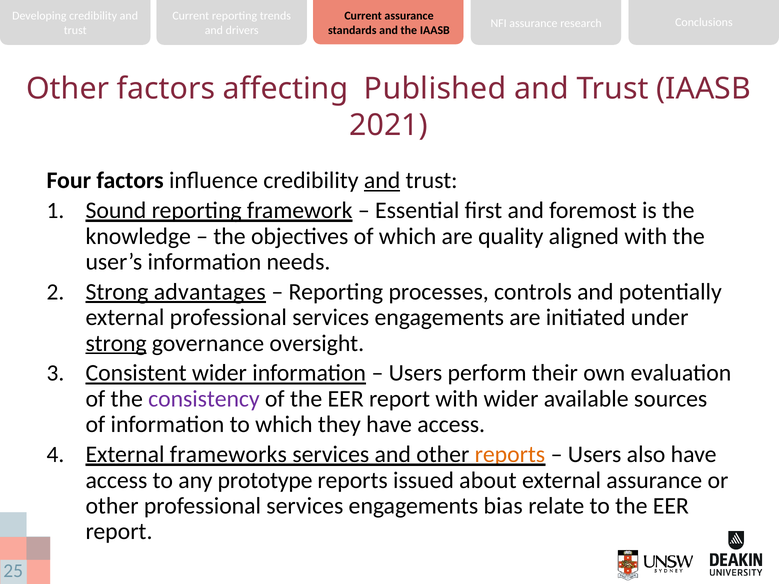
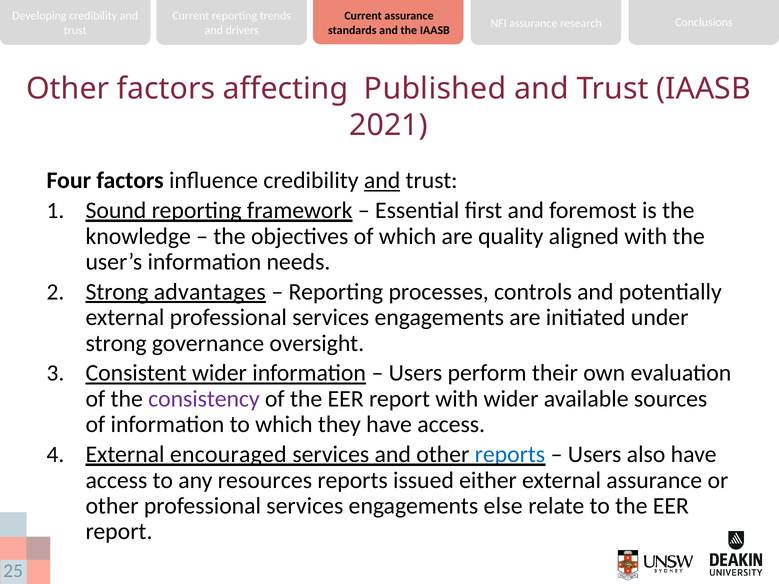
strong underline: present -> none (116, 343)
frameworks: frameworks -> encouraged (228, 455)
reports colour: orange -> blue (510, 455)
prototype: prototype -> resources (265, 480)
about: about -> either (488, 480)
bias: bias -> else (503, 506)
